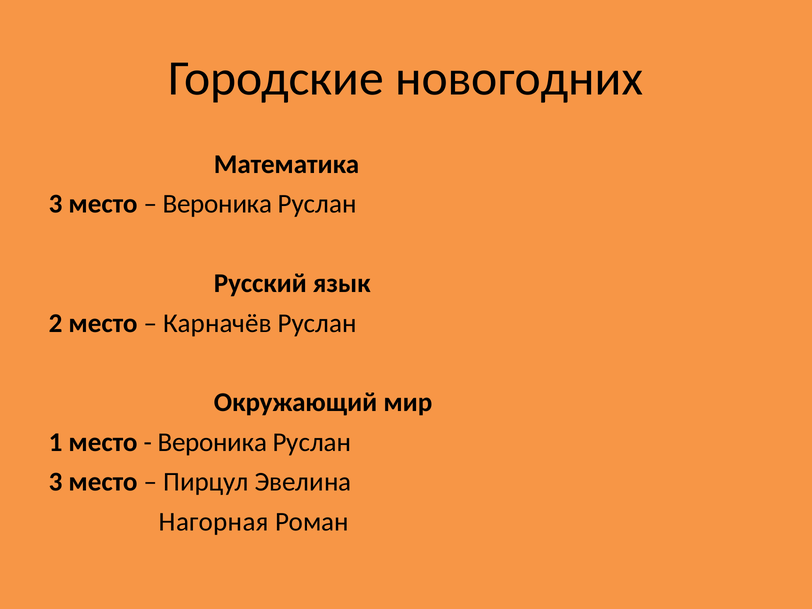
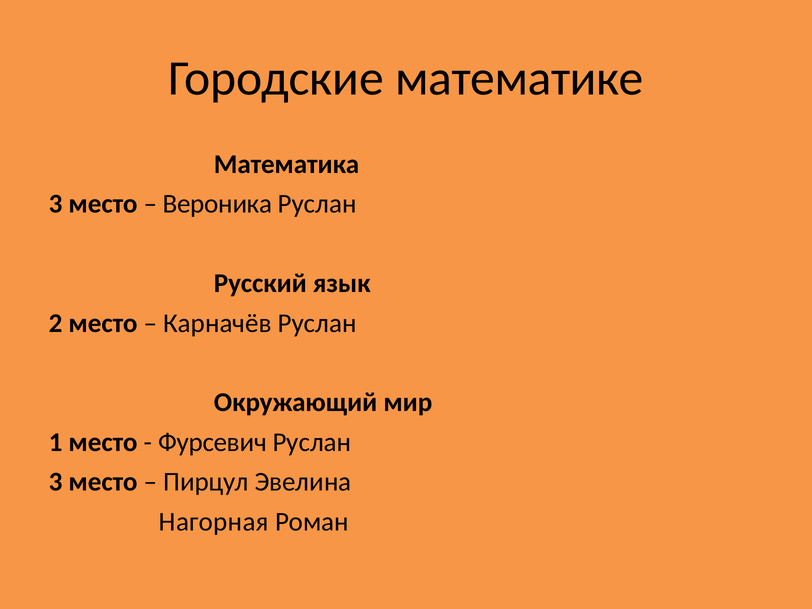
новогодних: новогодних -> математике (519, 79)
Вероника: Вероника -> Фурсевич (212, 442)
